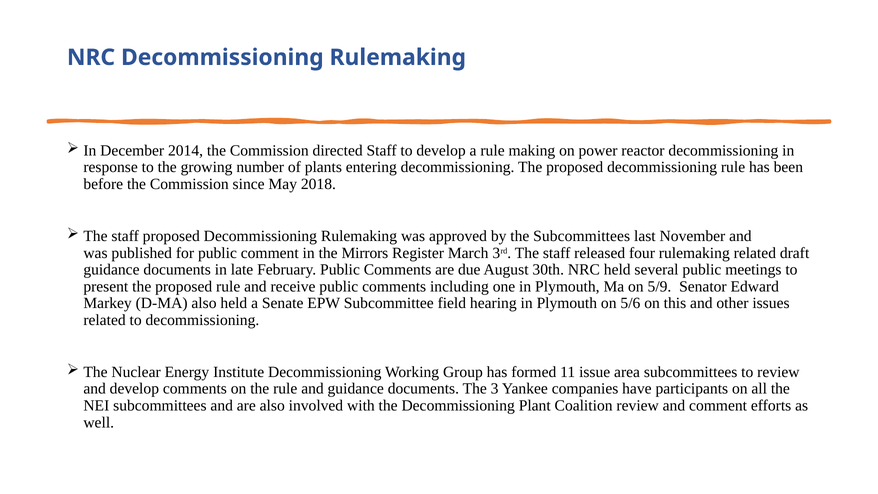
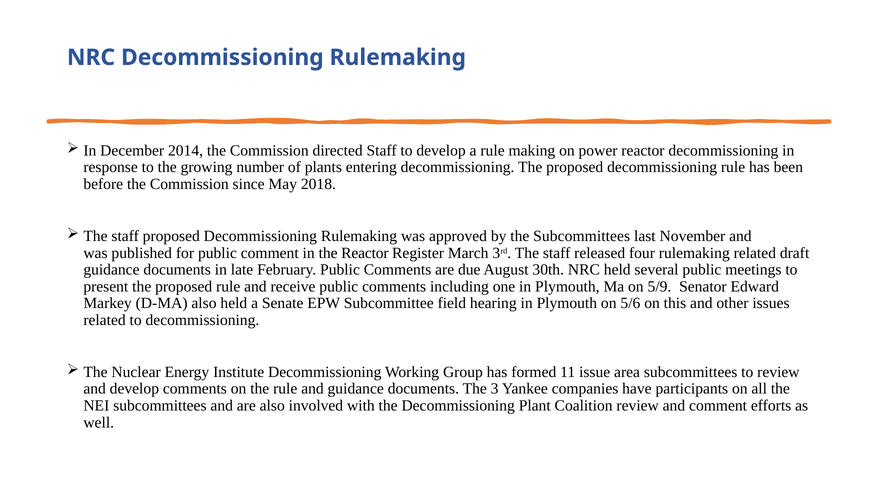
the Mirrors: Mirrors -> Reactor (365, 253)
